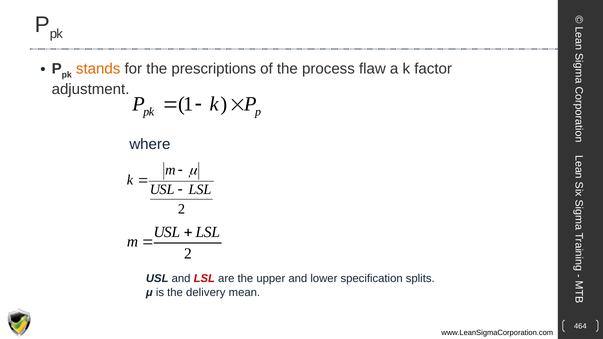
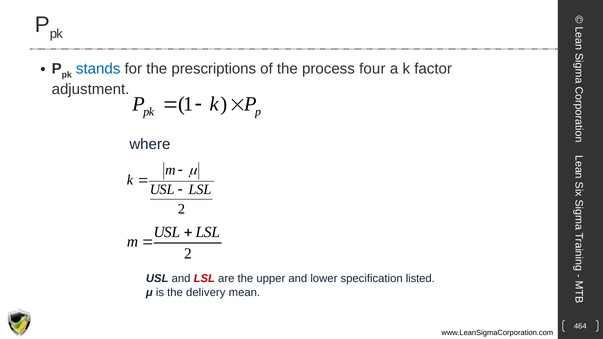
stands colour: orange -> blue (98, 69)
flaw: flaw -> four (372, 69)
splits: splits -> listed (420, 279)
